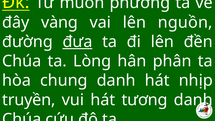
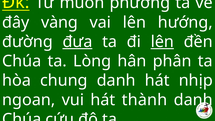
nguồn: nguồn -> hướng (185, 22)
lên underline: none -> present (162, 42)
truyền: truyền -> ngoan (29, 100)
tương: tương -> thành (144, 100)
